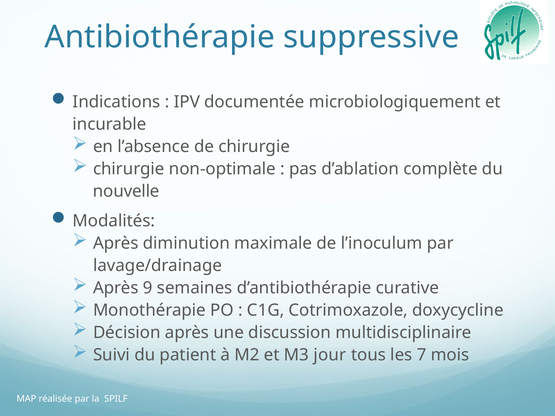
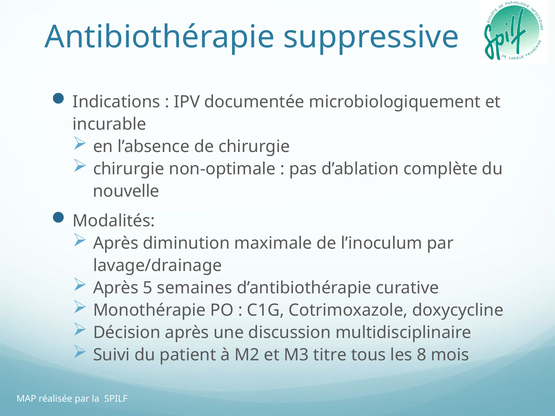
9: 9 -> 5 (148, 288)
jour: jour -> titre (330, 355)
7: 7 -> 8 (422, 355)
